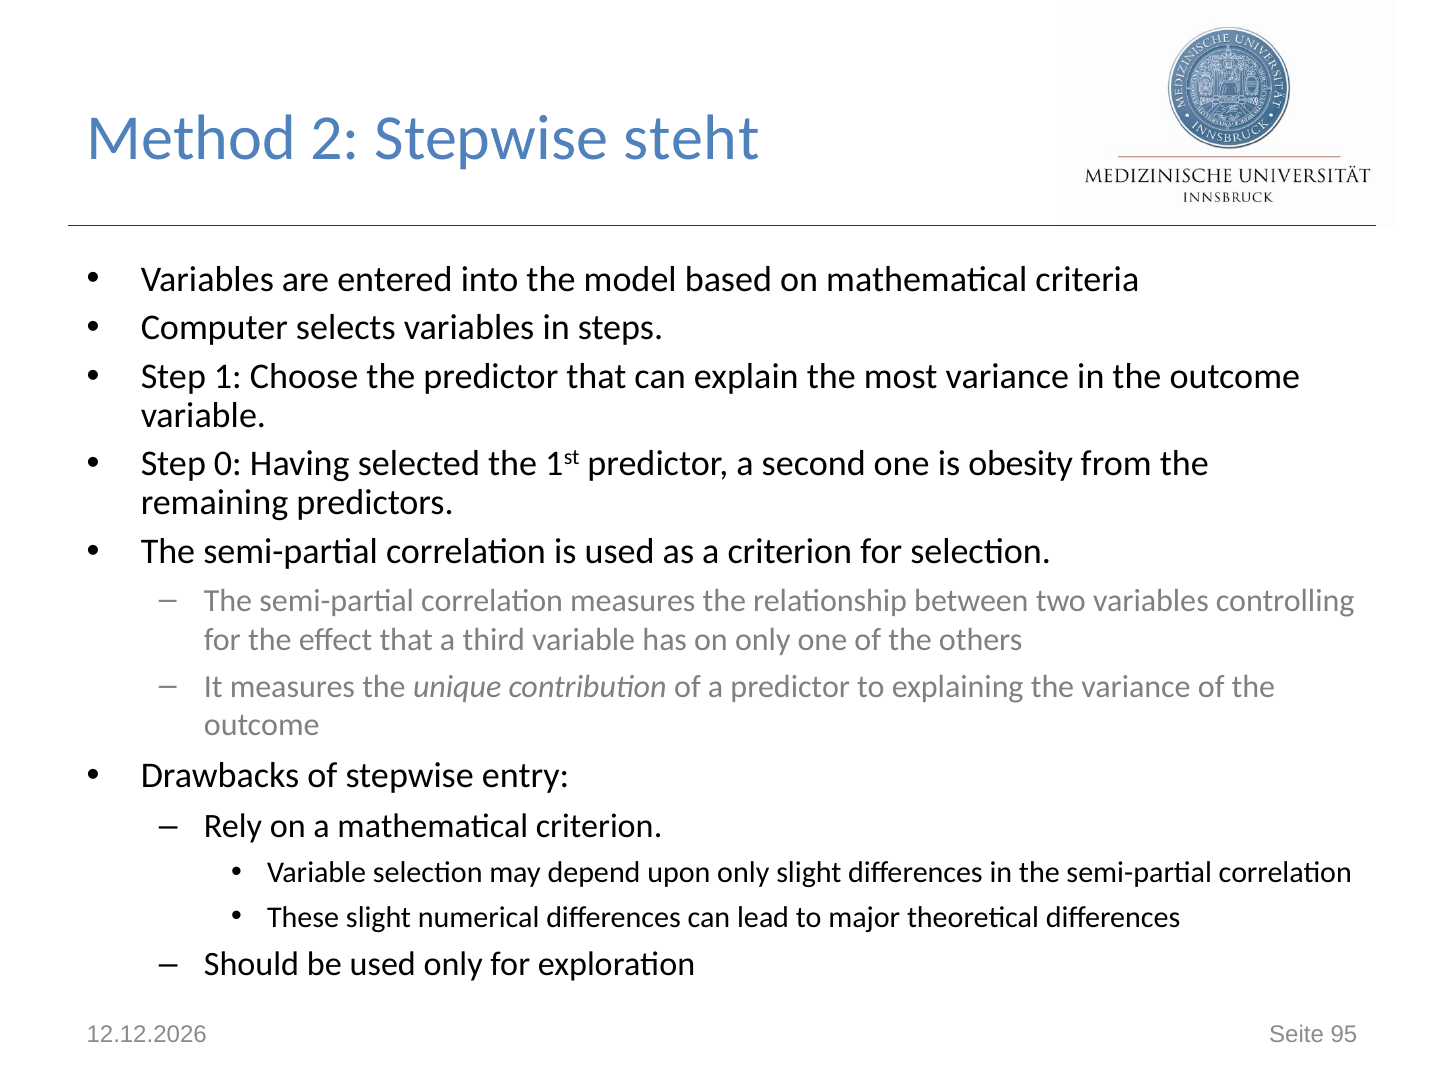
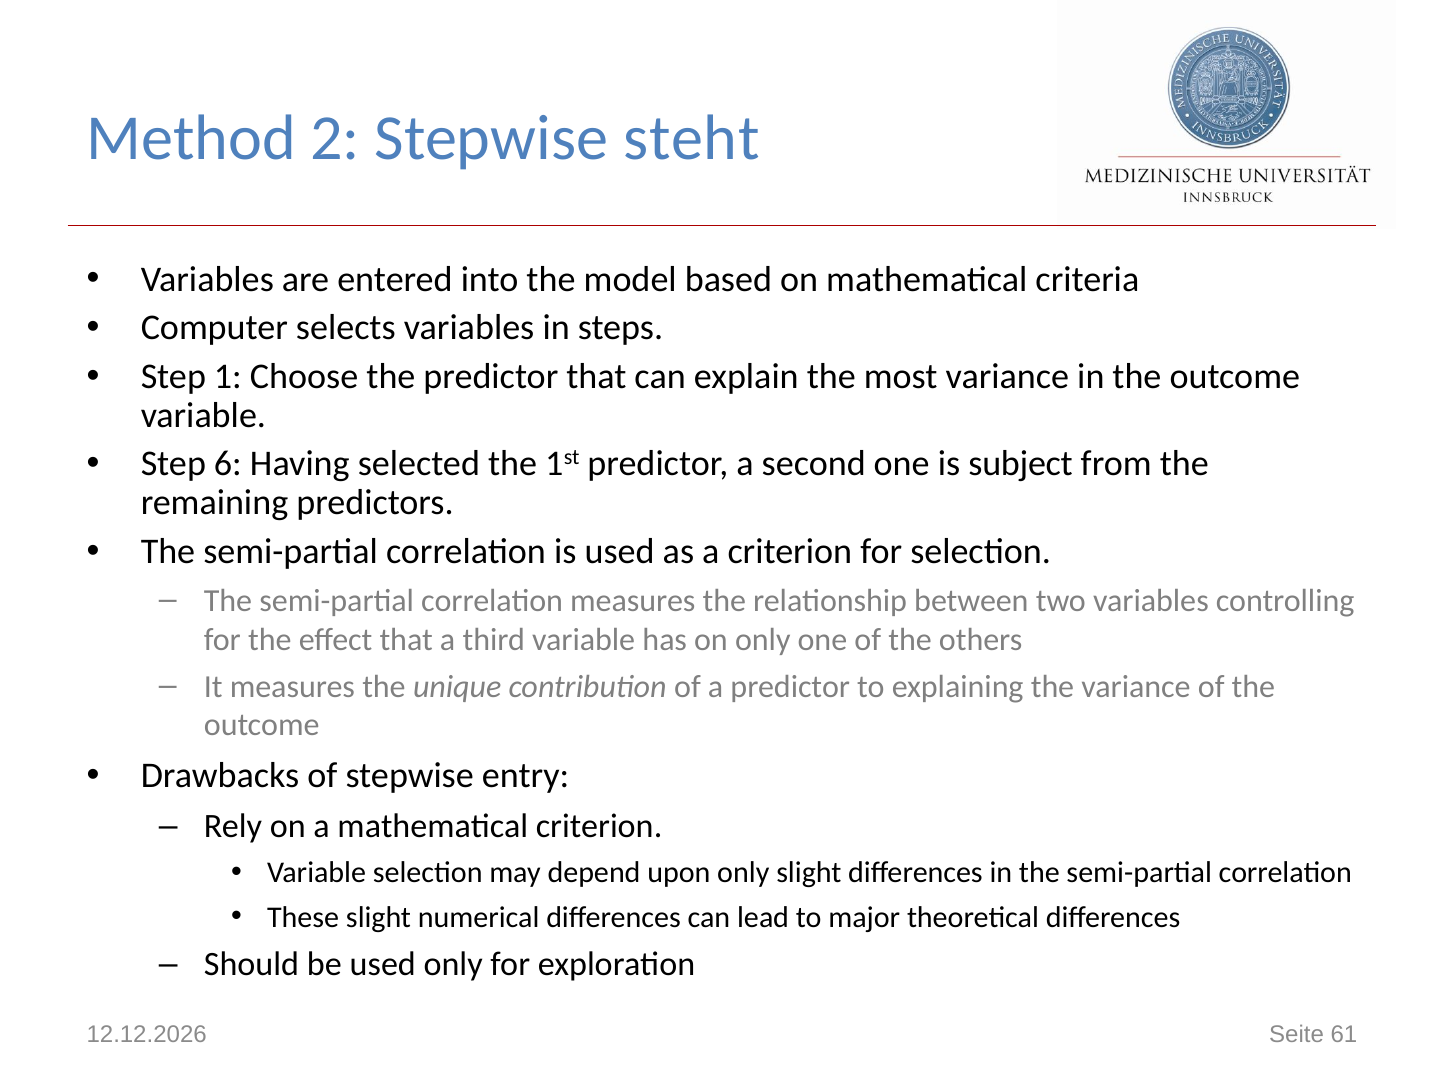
0: 0 -> 6 (228, 464)
obesity: obesity -> subject (1021, 464)
95: 95 -> 61 (1344, 1034)
